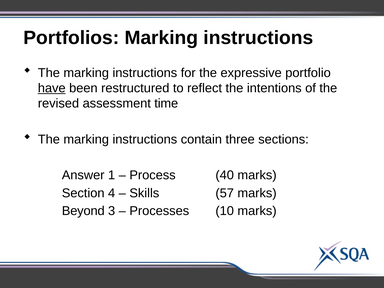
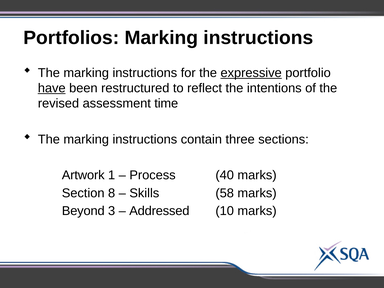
expressive underline: none -> present (251, 73)
Answer: Answer -> Artwork (83, 175)
4: 4 -> 8 (112, 193)
57: 57 -> 58 (225, 193)
Processes: Processes -> Addressed (159, 211)
